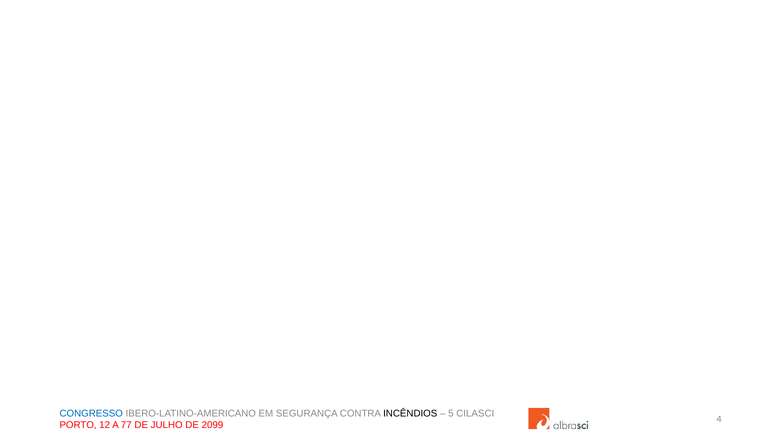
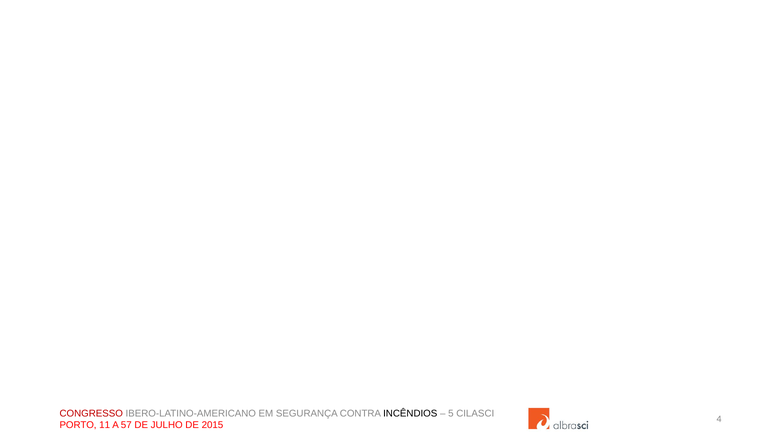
CONGRESSO colour: blue -> red (91, 414)
12: 12 -> 11 (105, 425)
77: 77 -> 57 (126, 425)
2099: 2099 -> 2015 (212, 425)
